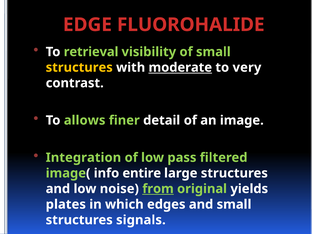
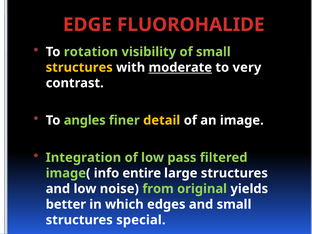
retrieval: retrieval -> rotation (91, 52)
allows: allows -> angles (85, 120)
detail colour: white -> yellow (162, 120)
from underline: present -> none (158, 189)
plates: plates -> better (66, 204)
signals: signals -> special (141, 220)
